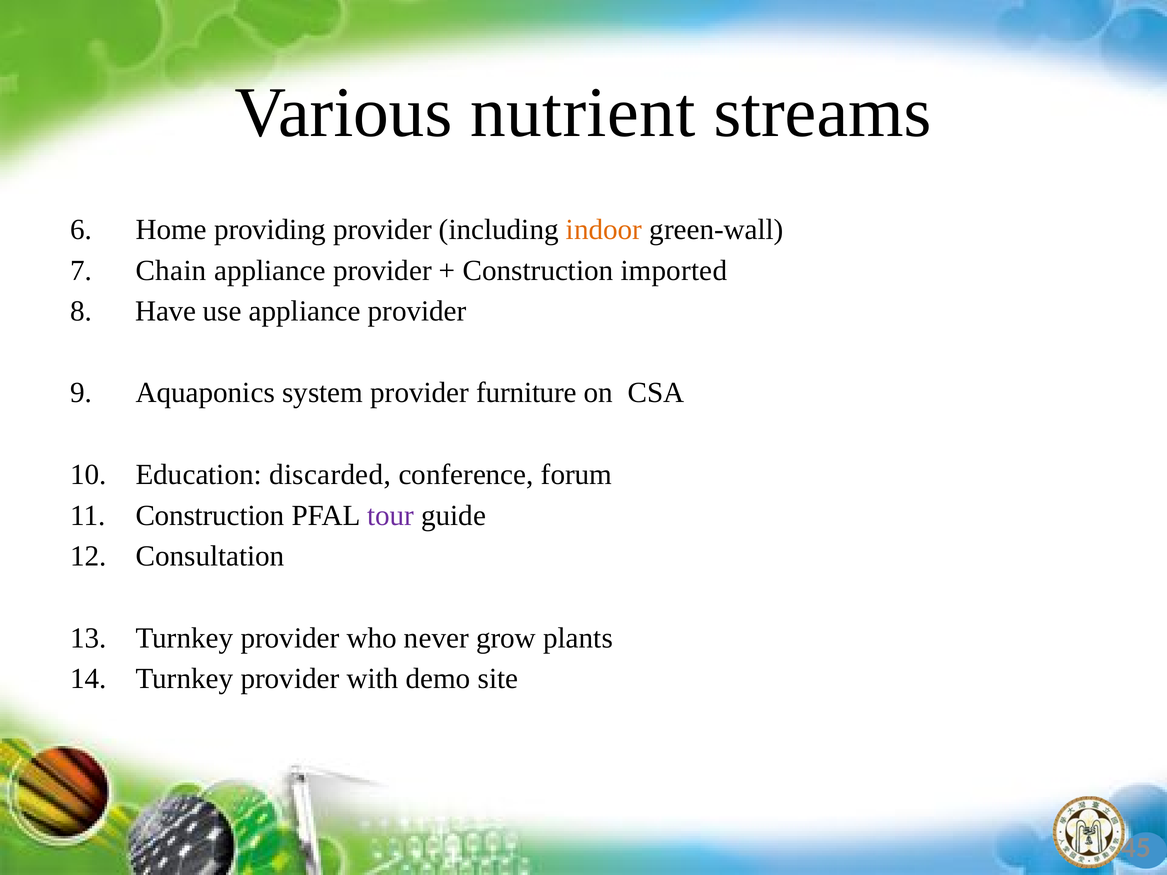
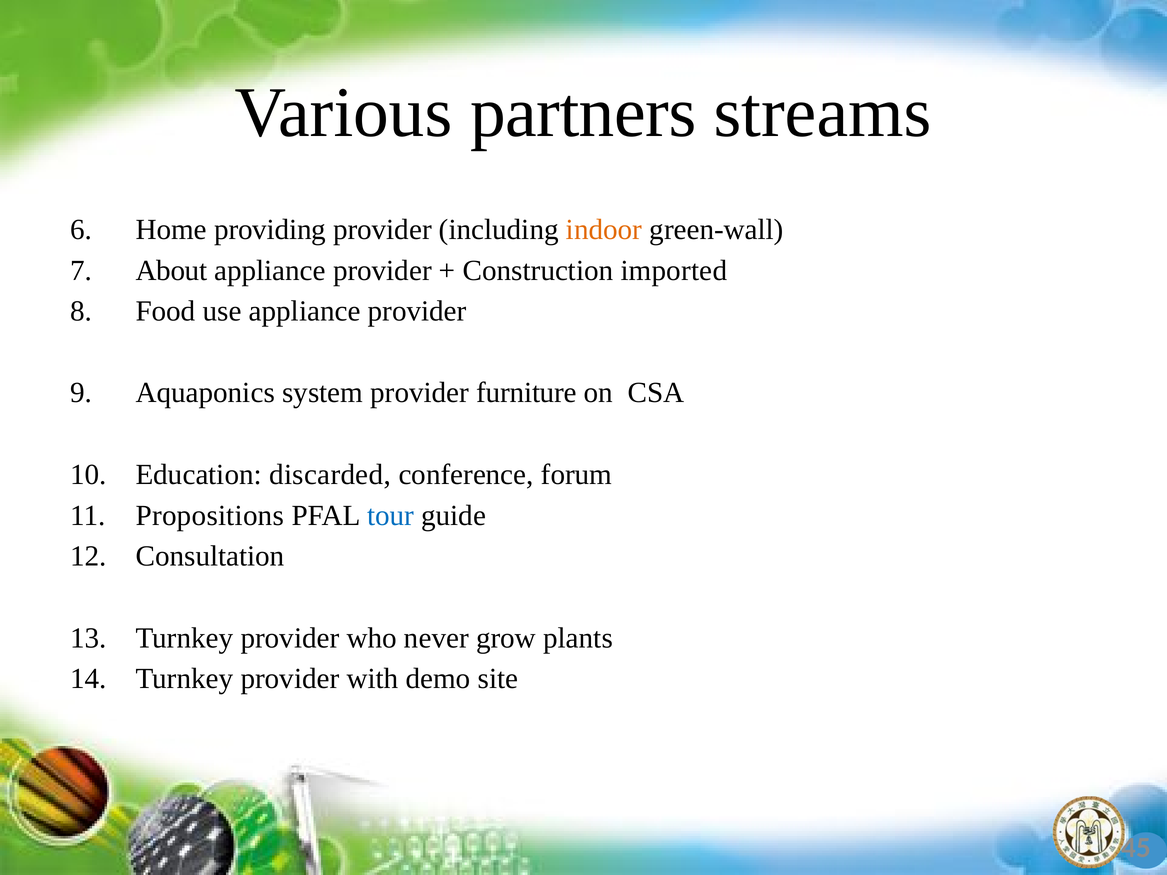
nutrient: nutrient -> partners (583, 113)
Chain: Chain -> About (171, 270)
Have: Have -> Food (166, 311)
Construction: Construction -> Propositions (210, 516)
tour colour: purple -> blue (391, 516)
